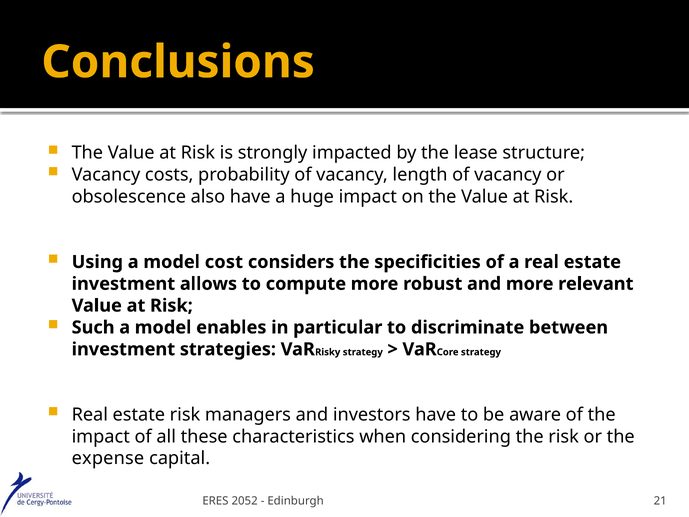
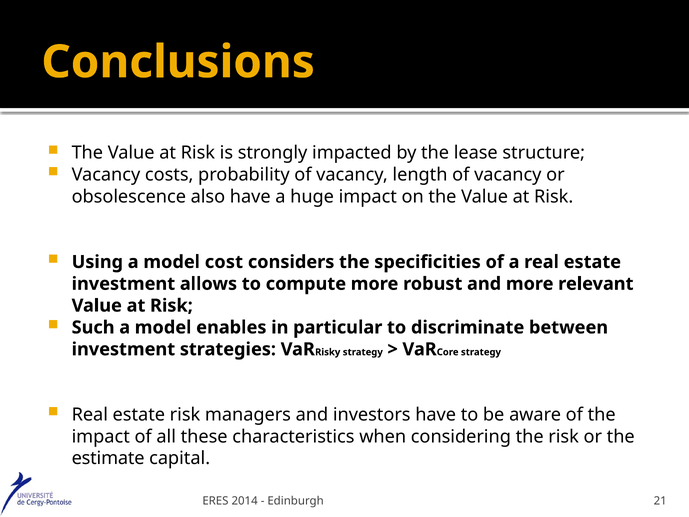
expense: expense -> estimate (108, 458)
2052: 2052 -> 2014 (245, 501)
